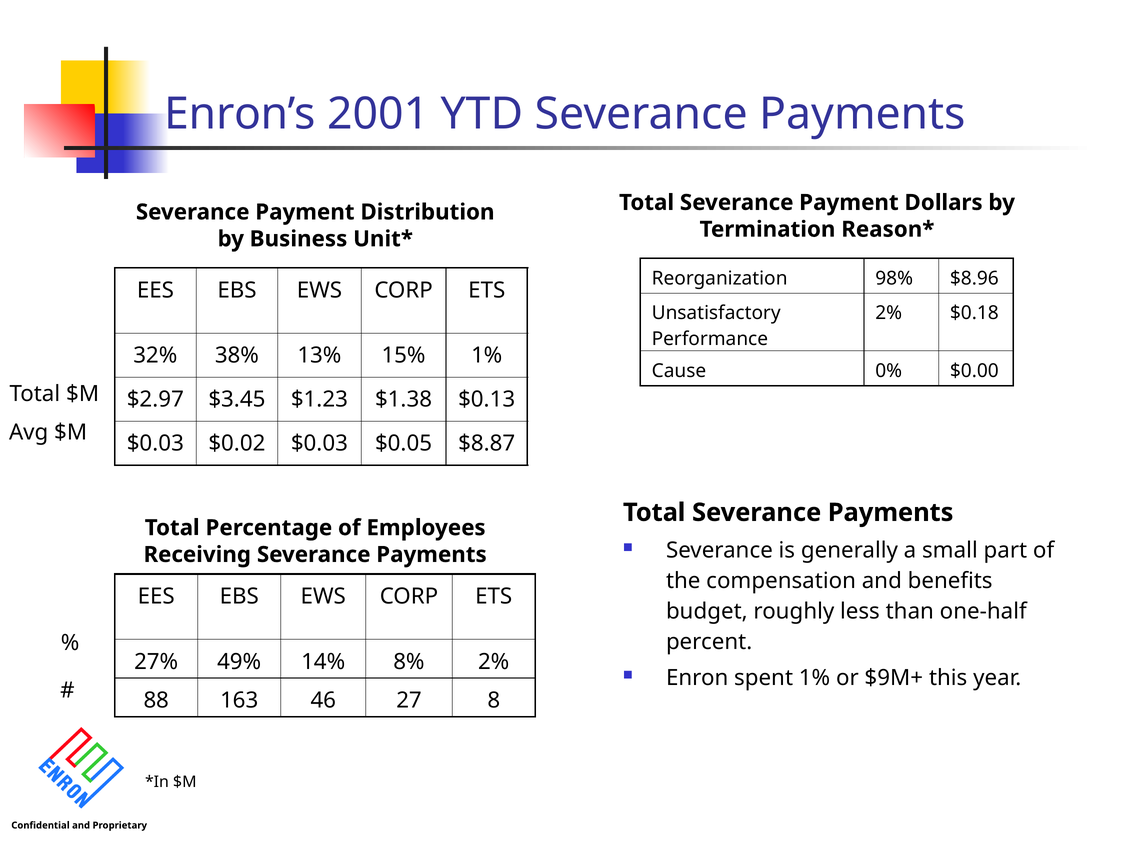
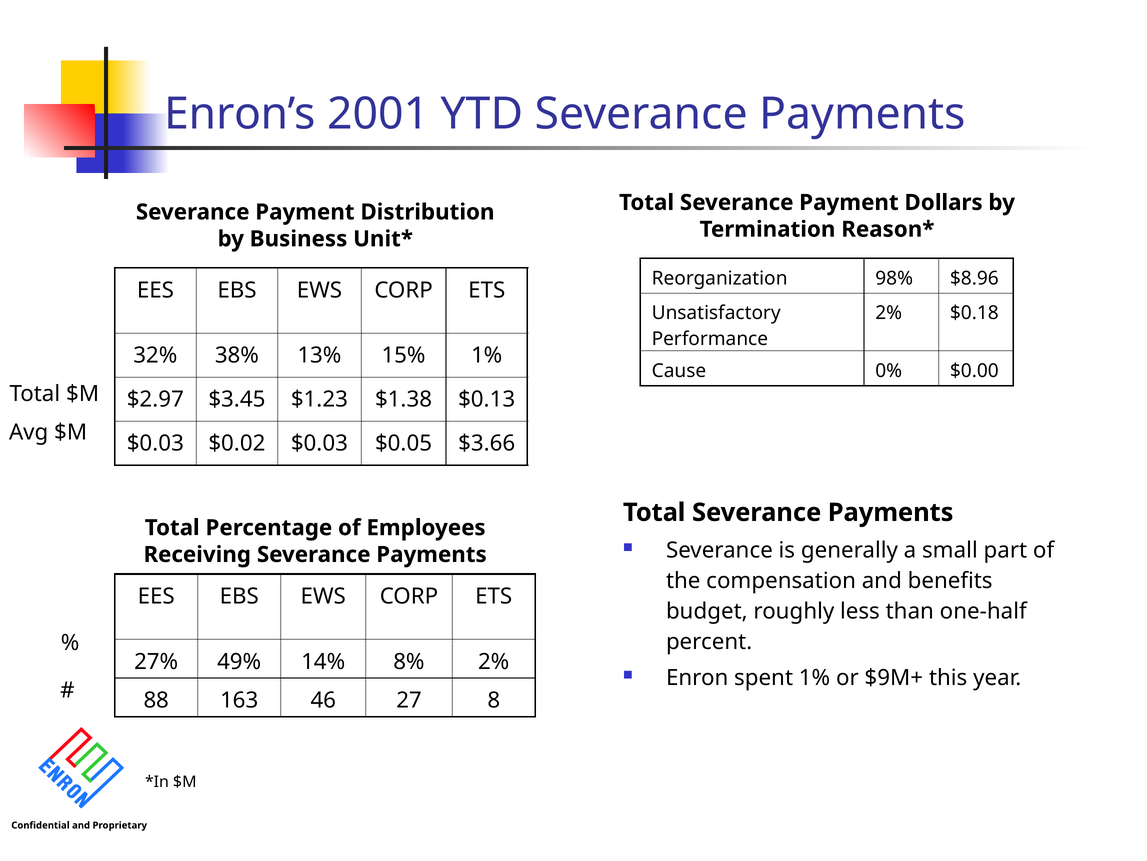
$8.87: $8.87 -> $3.66 (487, 443)
